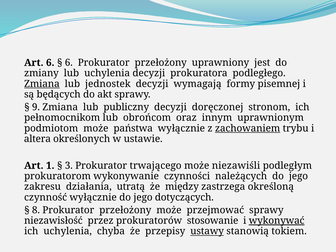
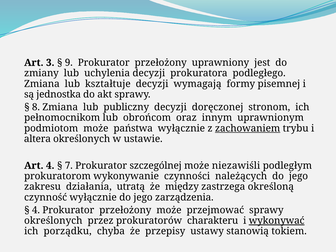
Art 6: 6 -> 3 (50, 63)
6: 6 -> 9 (69, 63)
Zmiana underline: present -> none (42, 84)
jednostek: jednostek -> kształtuje (108, 84)
będących: będących -> jednostka (59, 94)
9: 9 -> 8 (36, 107)
Art 1: 1 -> 4 (50, 166)
3: 3 -> 7 (69, 166)
trwającego: trwającego -> szczególnej (156, 166)
dotyczących: dotyczących -> zarządzenia (184, 197)
8: 8 -> 4 (36, 210)
niezawisłość: niezawisłość -> określonych (53, 221)
stosowanie: stosowanie -> charakteru (213, 221)
ich uchylenia: uchylenia -> porządku (68, 231)
ustawy underline: present -> none (207, 231)
